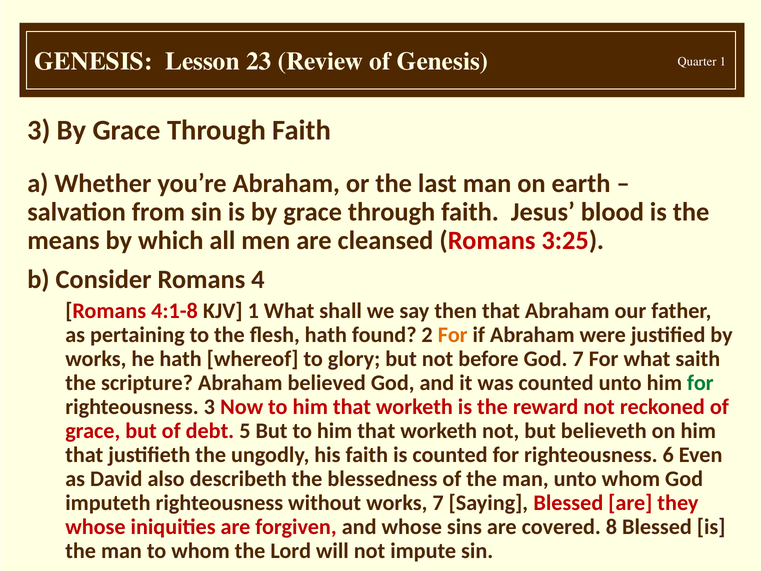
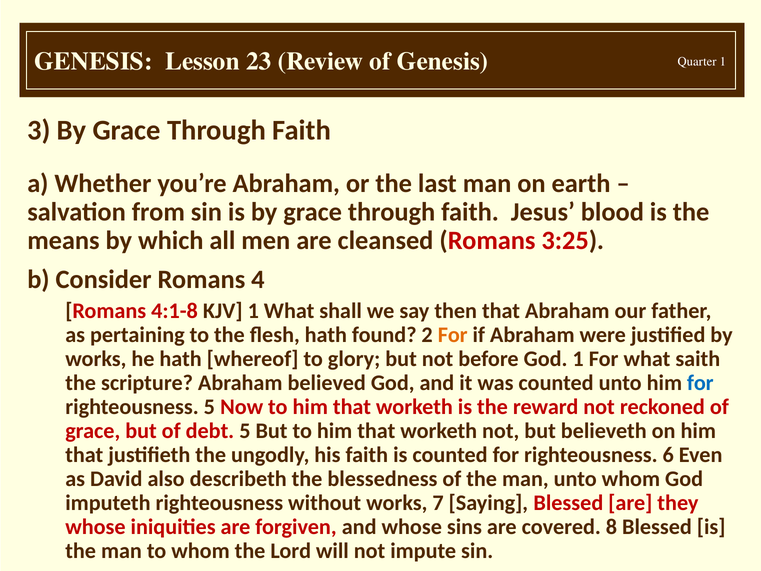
God 7: 7 -> 1 (578, 359)
for colour: green -> blue (700, 383)
righteousness 3: 3 -> 5 (209, 407)
